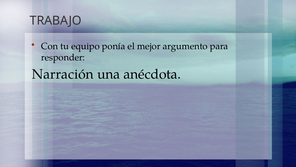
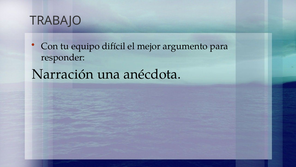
ponía: ponía -> difícil (114, 46)
